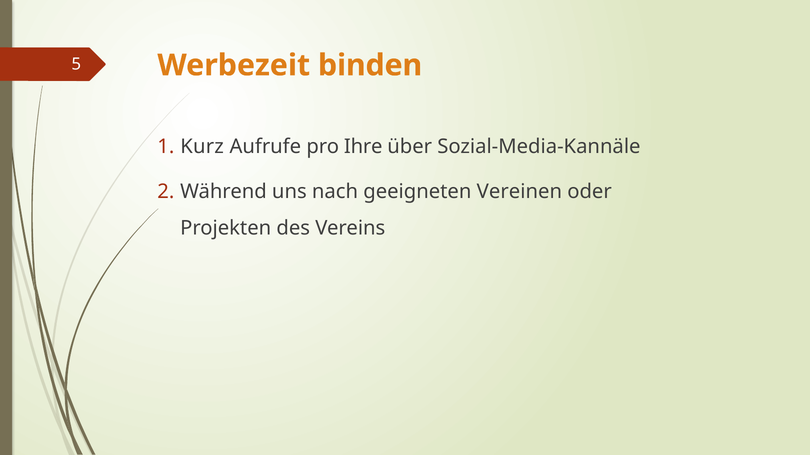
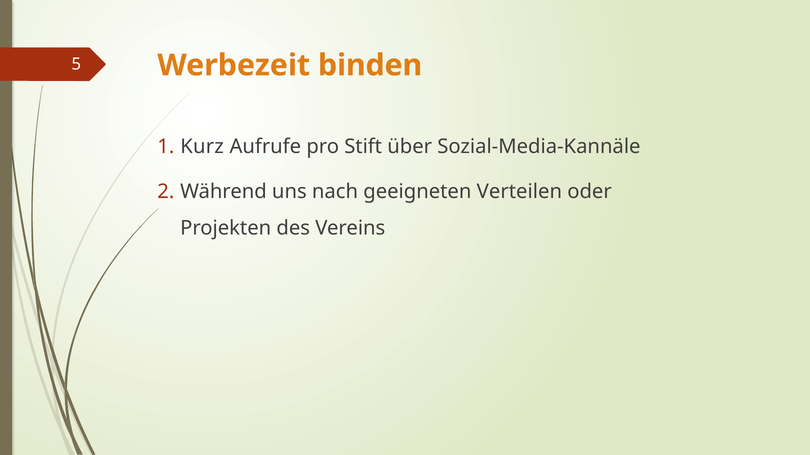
Ihre: Ihre -> Stift (363, 147)
Vereinen: Vereinen -> Verteilen (519, 192)
